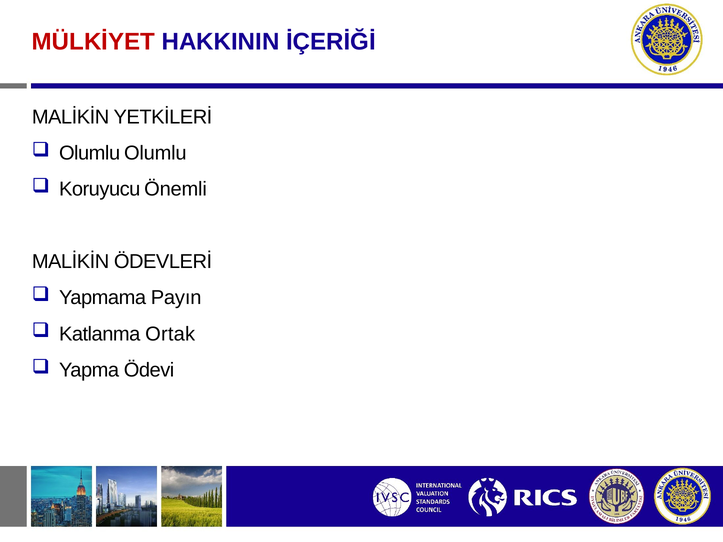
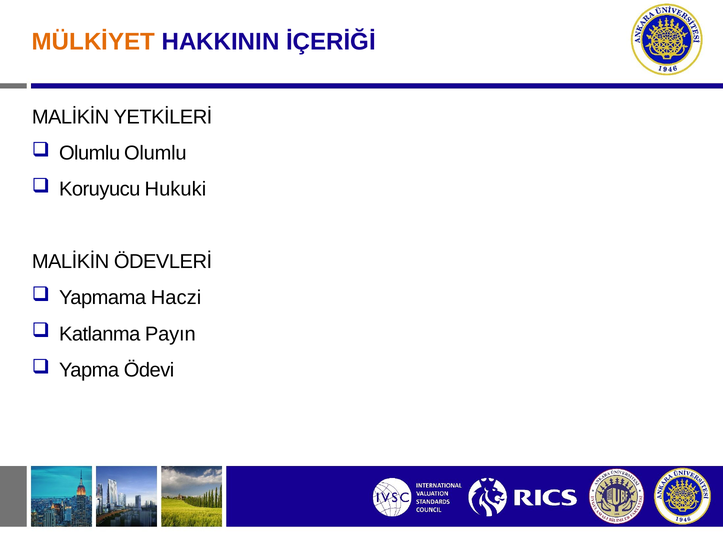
MÜLKİYET colour: red -> orange (93, 42)
Önemli: Önemli -> Hukuki (175, 189)
Payın: Payın -> Haczi (176, 298)
Ortak: Ortak -> Payın (170, 334)
